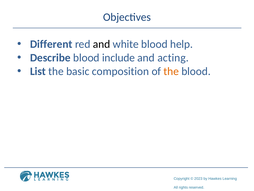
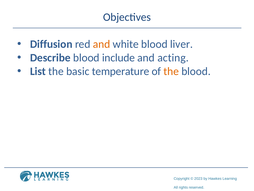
Different: Different -> Diffusion (51, 44)
and colour: black -> orange (102, 44)
help: help -> liver (181, 44)
composition: composition -> temperature (121, 71)
